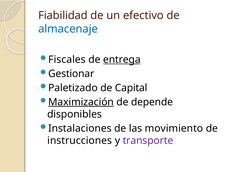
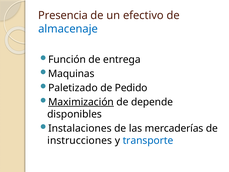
Fiabilidad: Fiabilidad -> Presencia (63, 15)
Fiscales: Fiscales -> Función (67, 59)
entrega underline: present -> none (122, 59)
Gestionar: Gestionar -> Maquinas (71, 74)
Capital: Capital -> Pedido (131, 88)
movimiento: movimiento -> mercaderías (174, 128)
transporte colour: purple -> blue (148, 140)
